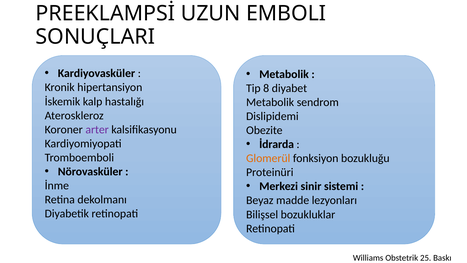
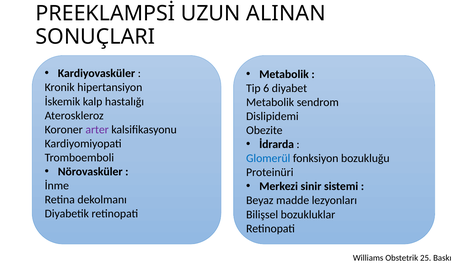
EMBOLI: EMBOLI -> ALINAN (286, 13)
8: 8 -> 6 (266, 88)
Glomerül colour: orange -> blue (268, 158)
